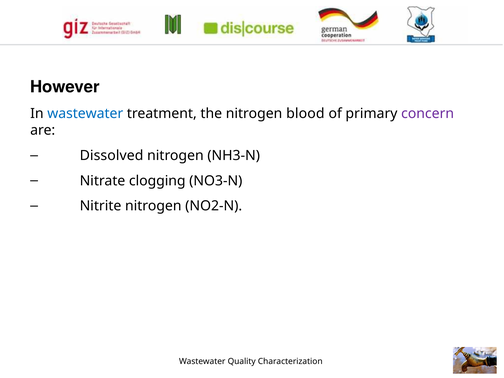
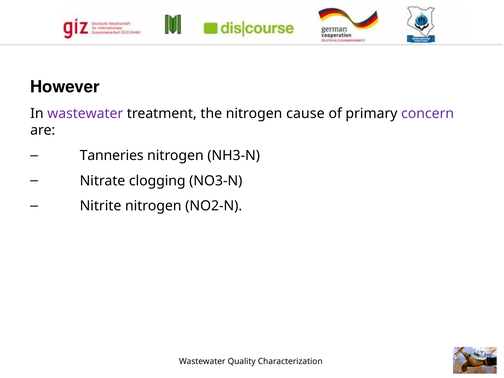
wastewater colour: blue -> purple (85, 114)
blood: blood -> cause (305, 114)
Dissolved: Dissolved -> Tanneries (112, 156)
